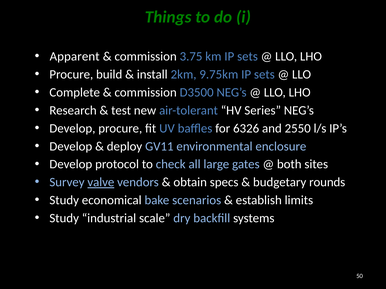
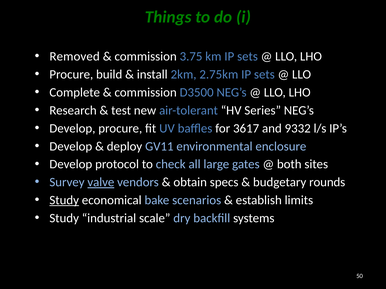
Apparent: Apparent -> Removed (75, 56)
9.75km: 9.75km -> 2.75km (219, 74)
6326: 6326 -> 3617 (246, 129)
2550: 2550 -> 9332 (298, 129)
Study underline: none -> present (64, 201)
